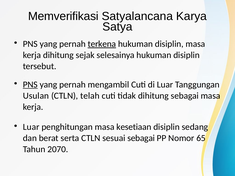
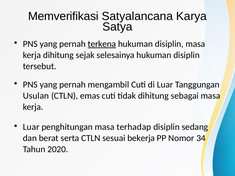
PNS underline: present -> none (30, 85)
telah: telah -> emas (90, 96)
kesetiaan: kesetiaan -> terhadap (134, 127)
sesuai sebagai: sebagai -> bekerja (141, 138)
65: 65 -> 34 (201, 138)
2070: 2070 -> 2020 (58, 149)
